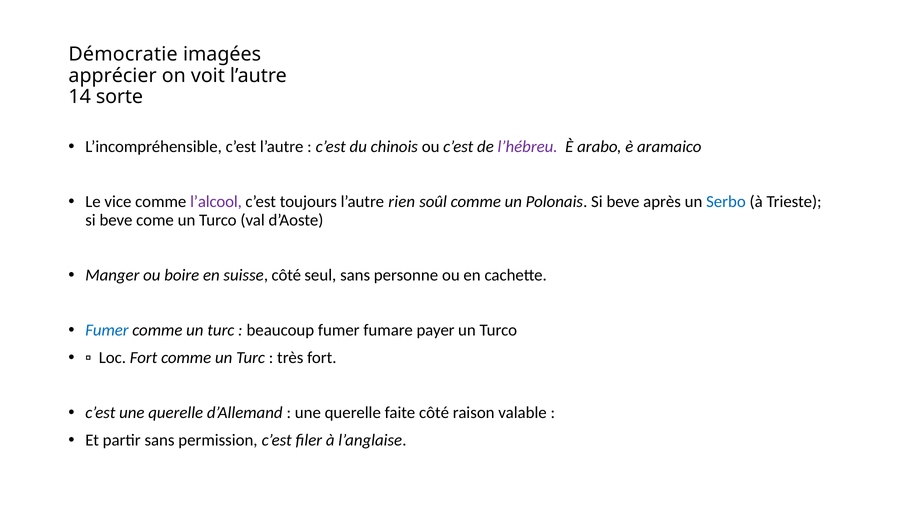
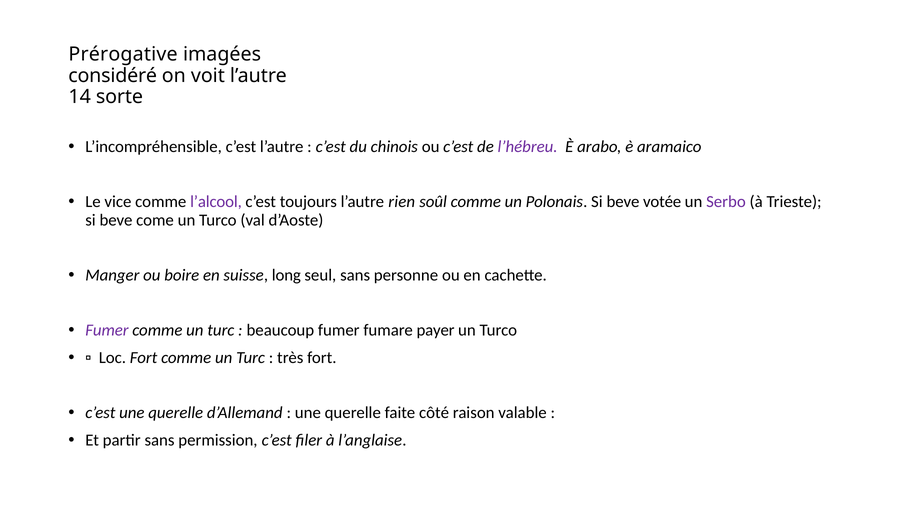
Démocratie: Démocratie -> Prérogative (123, 54)
apprécier: apprécier -> considéré (113, 76)
après: après -> votée (662, 202)
Serbo colour: blue -> purple (726, 202)
suisse côté: côté -> long (286, 275)
Fumer colour: blue -> purple (107, 330)
